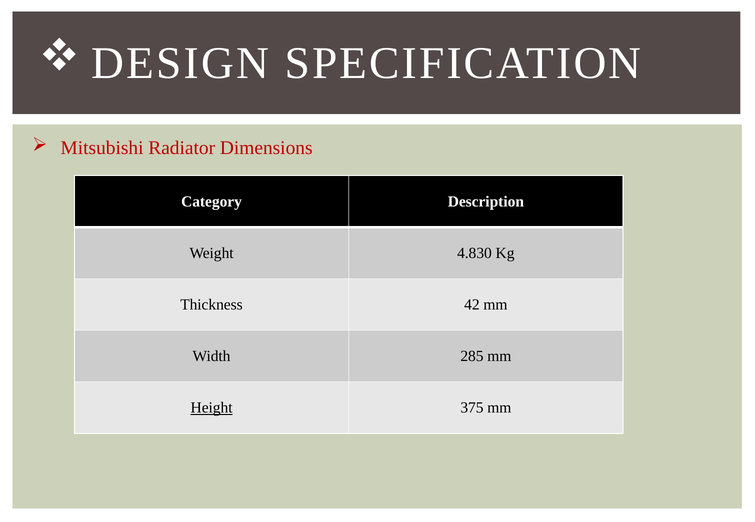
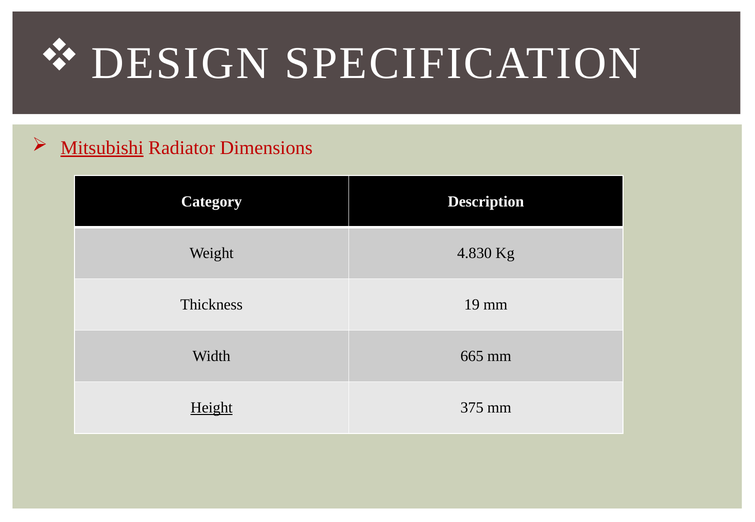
Mitsubishi underline: none -> present (102, 148)
42: 42 -> 19 (472, 305)
285: 285 -> 665 (472, 357)
